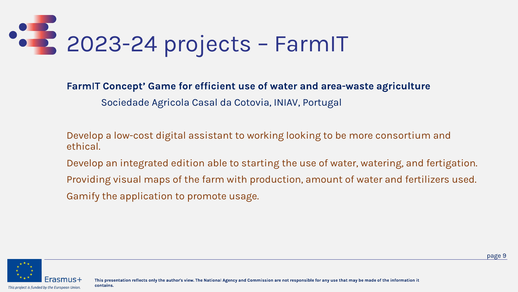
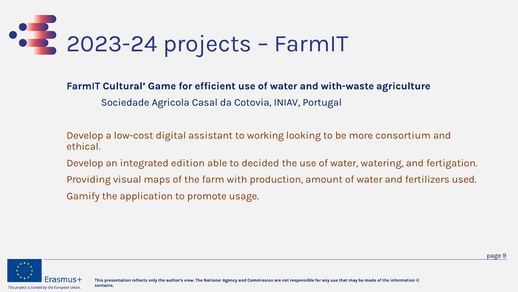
Concept: Concept -> Cultural (124, 86)
area-waste: area-waste -> with-waste (347, 86)
starting: starting -> decided (260, 163)
